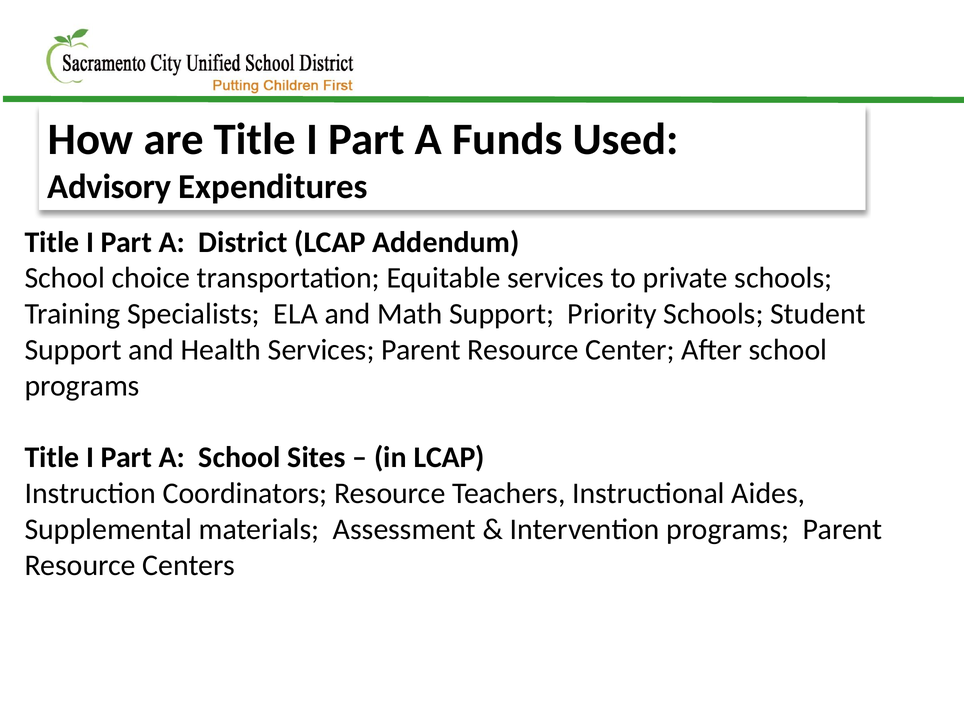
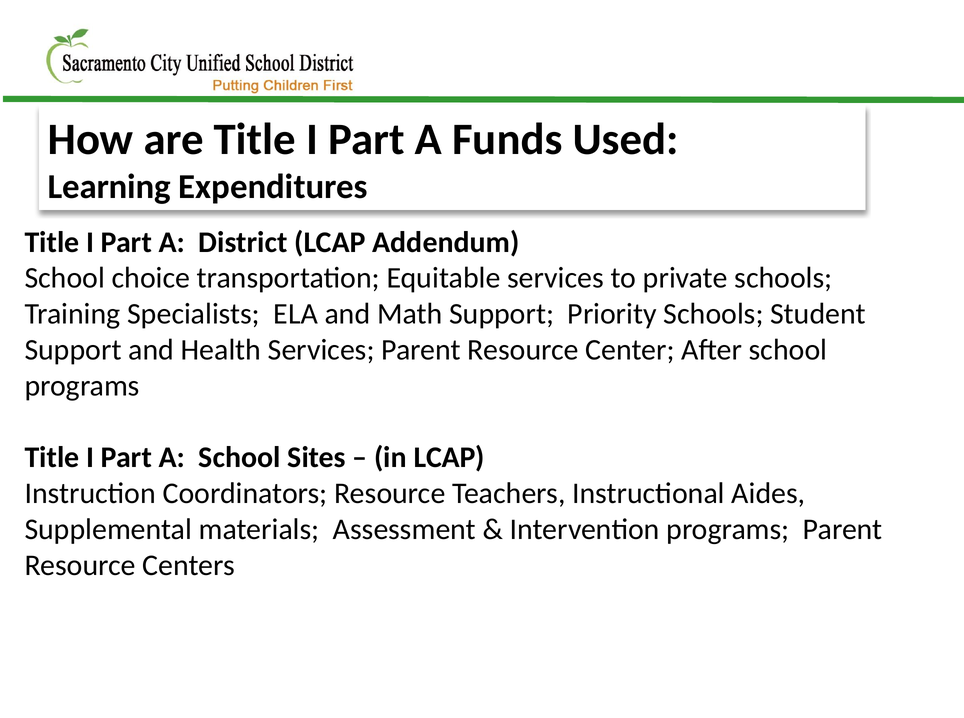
Advisory: Advisory -> Learning (109, 187)
